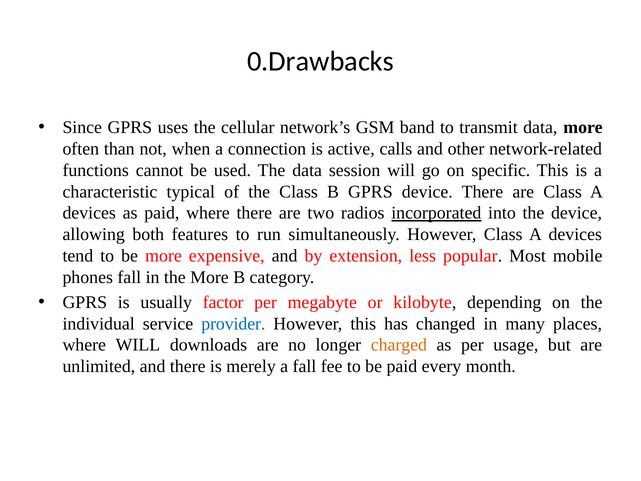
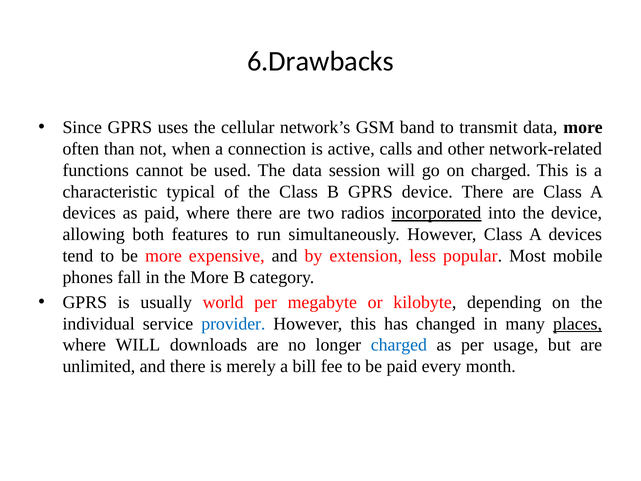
0.Drawbacks: 0.Drawbacks -> 6.Drawbacks (320, 61)
on specific: specific -> charged (501, 170)
factor: factor -> world (223, 302)
places underline: none -> present (578, 324)
charged colour: orange -> blue (399, 345)
a fall: fall -> bill (304, 366)
